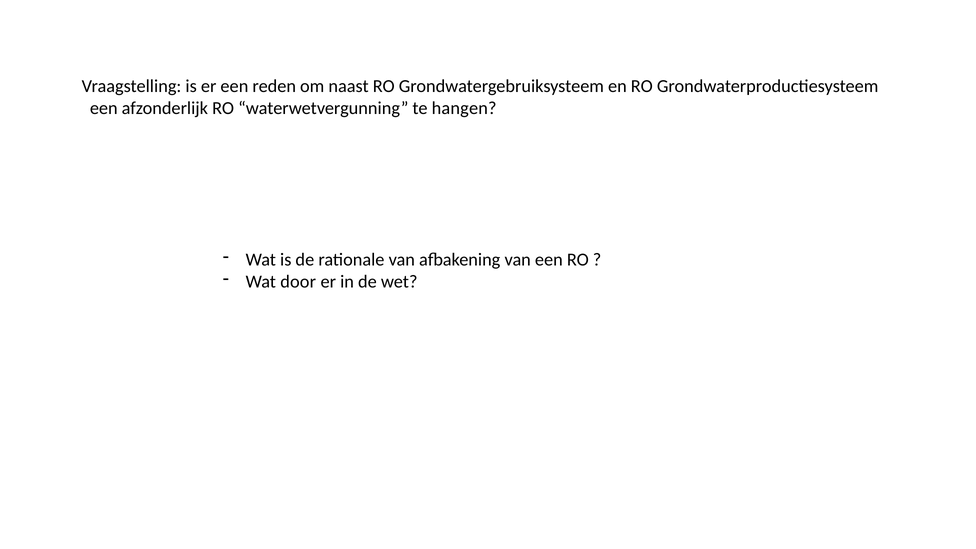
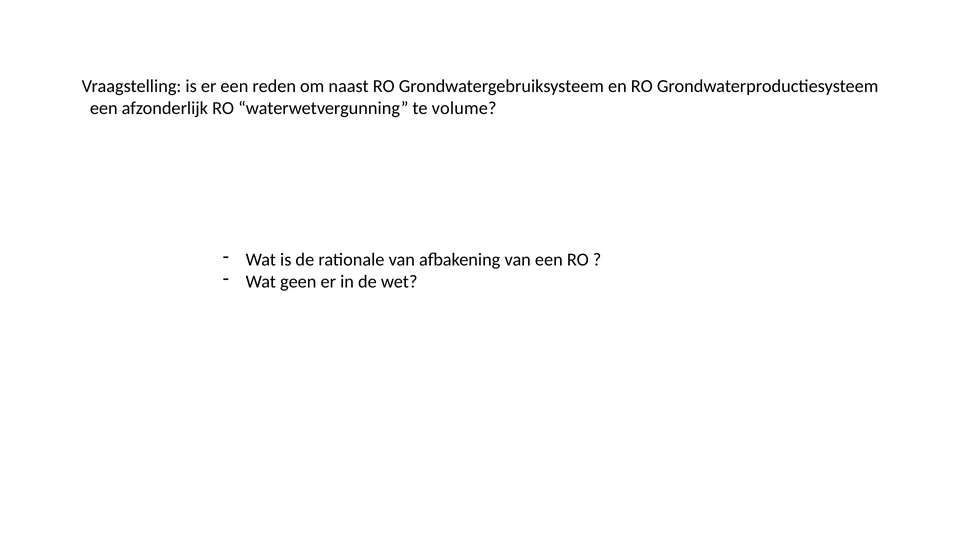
hangen: hangen -> volume (464, 108)
door: door -> geen (298, 282)
